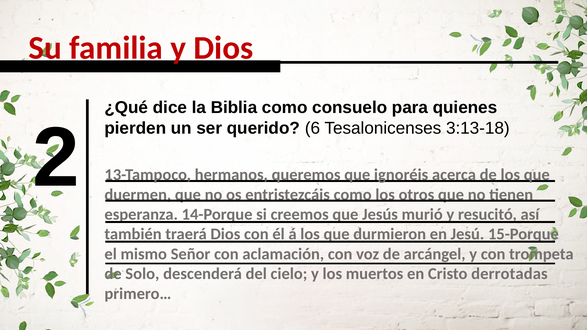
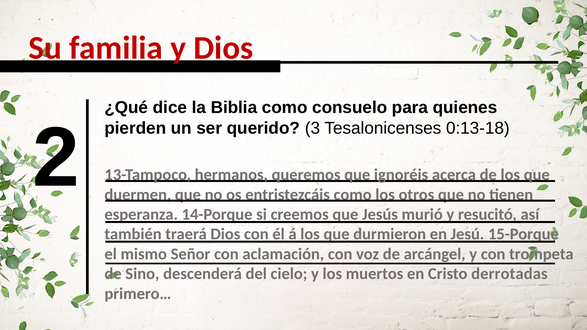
6: 6 -> 3 (312, 128)
3:13-18: 3:13-18 -> 0:13-18 (478, 128)
Solo: Solo -> Sino (142, 274)
